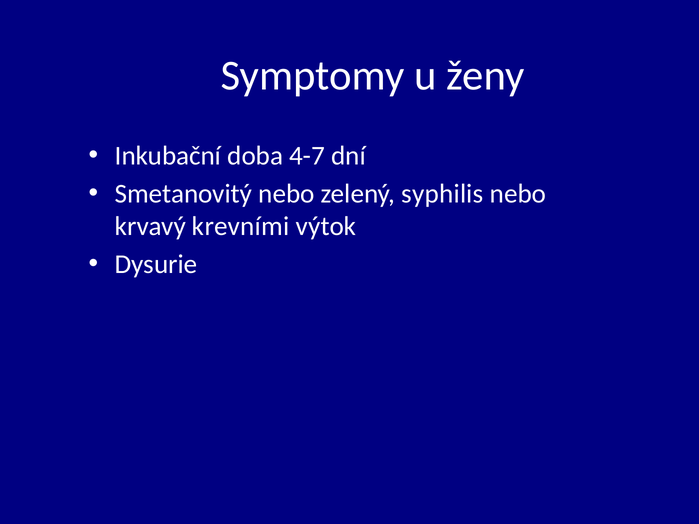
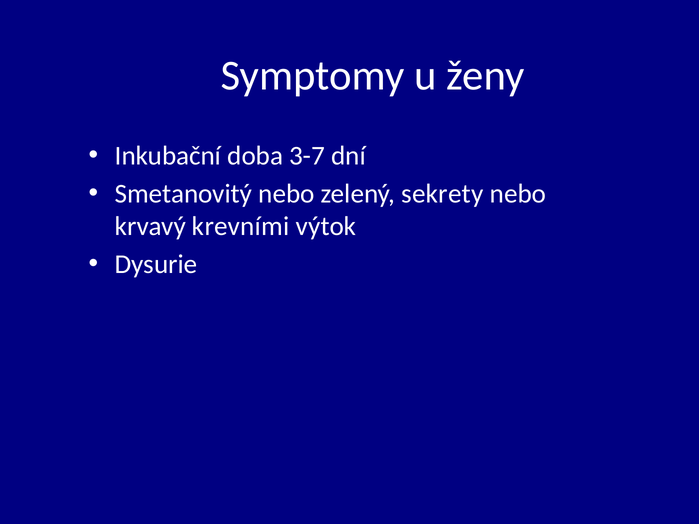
4-7: 4-7 -> 3-7 (307, 156)
syphilis: syphilis -> sekrety (442, 194)
